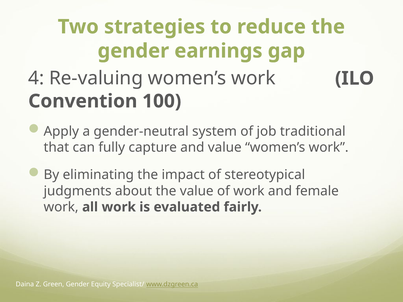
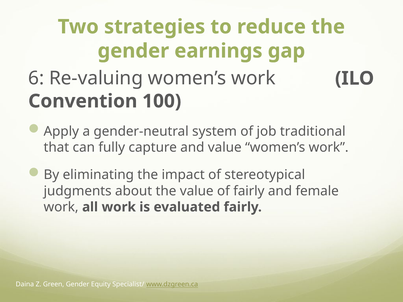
4: 4 -> 6 (36, 78)
of work: work -> fairly (249, 191)
